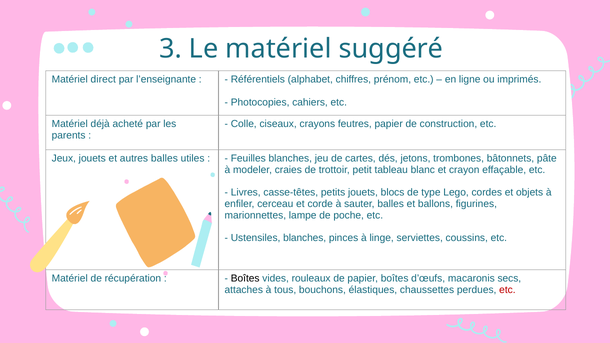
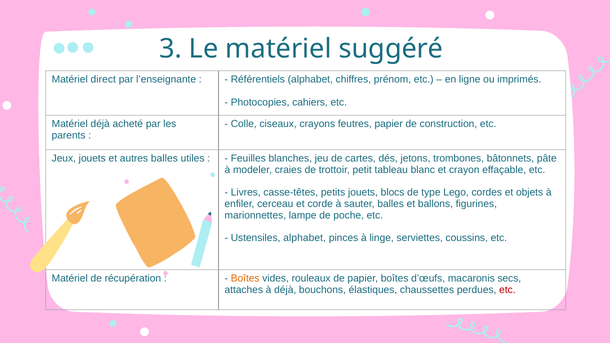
Ustensiles blanches: blanches -> alphabet (305, 238)
Boîtes colour: black -> orange (245, 279)
à tous: tous -> déjà (285, 290)
